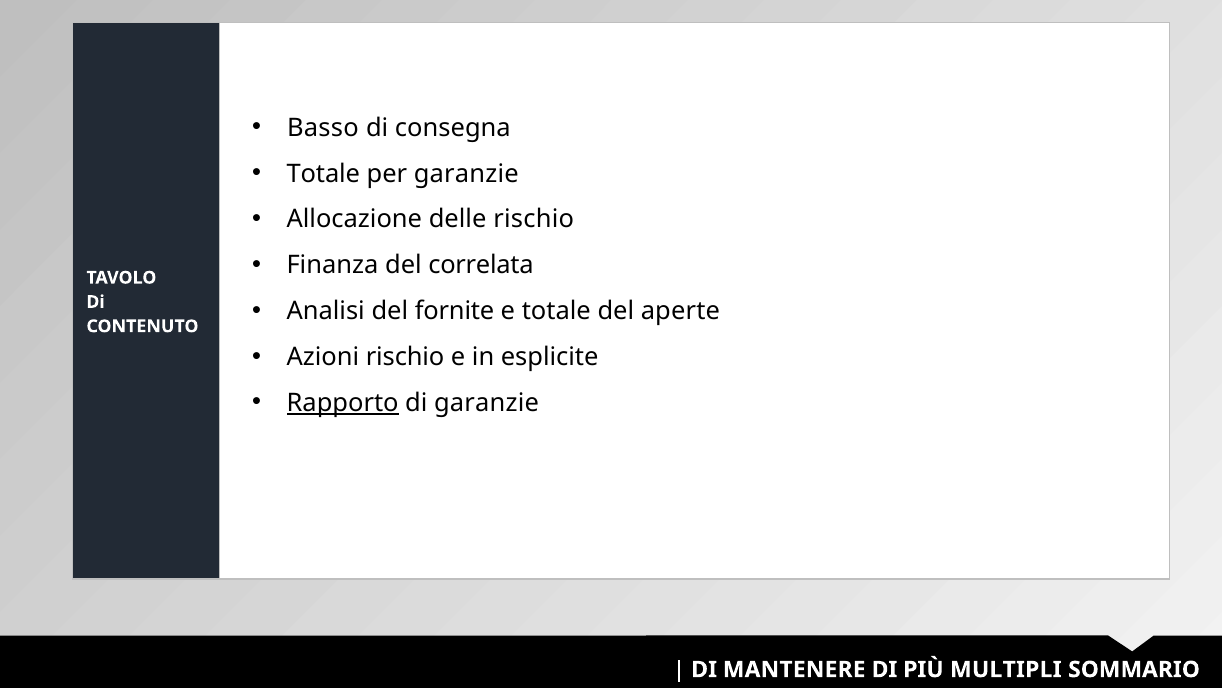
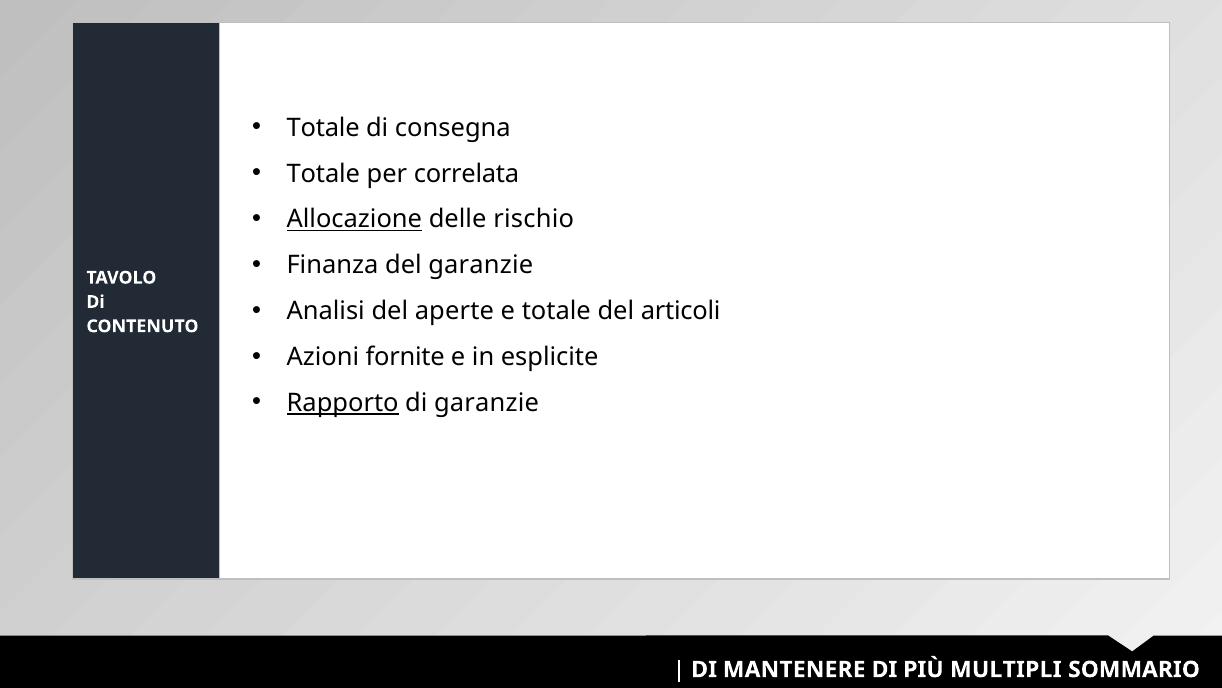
Basso: Basso -> Totale (323, 128)
per garanzie: garanzie -> correlata (466, 173)
Allocazione underline: none -> present (354, 219)
del correlata: correlata -> garanzie (481, 265)
fornite: fornite -> aperte (454, 311)
aperte: aperte -> articoli (681, 311)
Azioni rischio: rischio -> fornite (405, 357)
